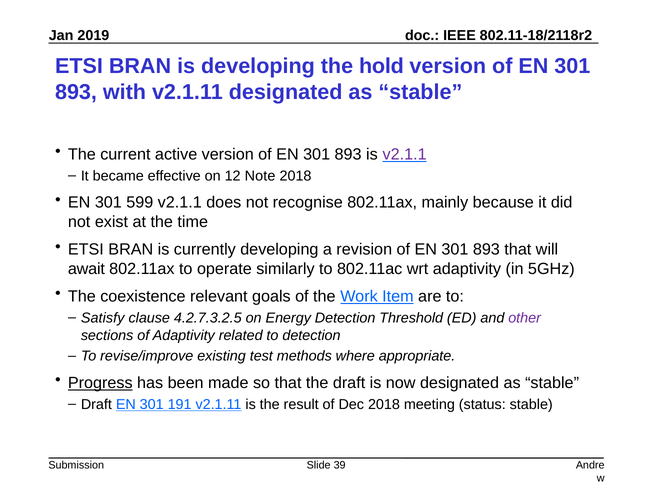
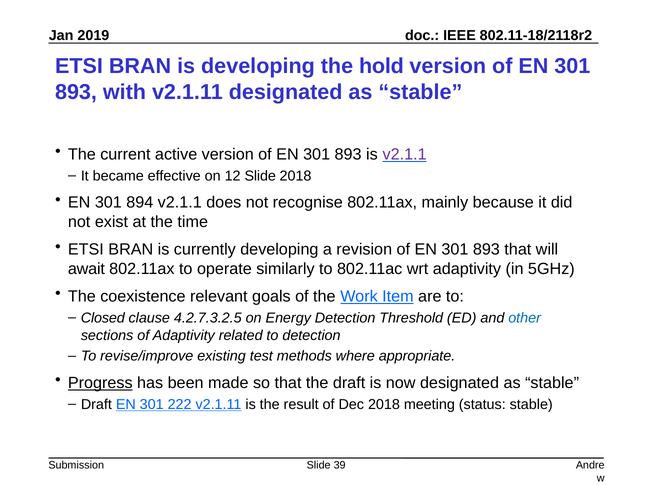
12 Note: Note -> Slide (260, 176)
599: 599 -> 894 (140, 203)
Satisfy: Satisfy -> Closed (103, 318)
other colour: purple -> blue (525, 318)
191: 191 -> 222 (180, 405)
